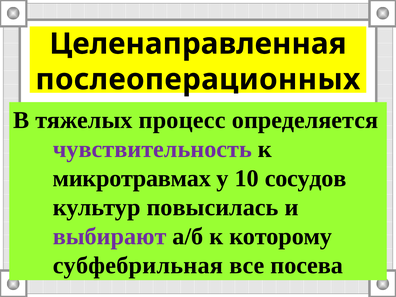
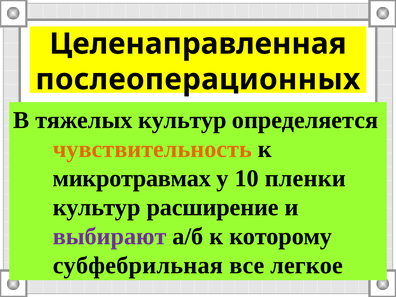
тяжелых процесс: процесс -> культур (182, 120)
чувствительность colour: purple -> orange (152, 149)
сосудов: сосудов -> пленки (305, 178)
повысилась: повысилась -> расширение (213, 207)
посева: посева -> легкое (307, 265)
